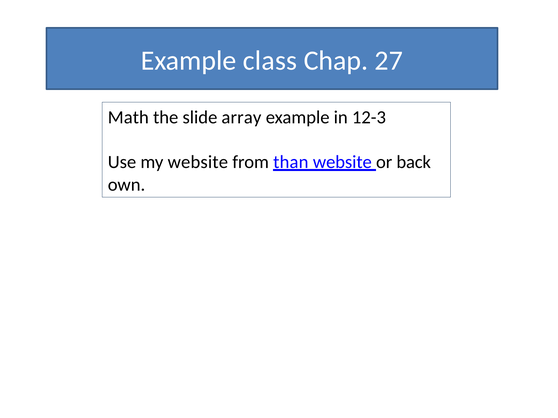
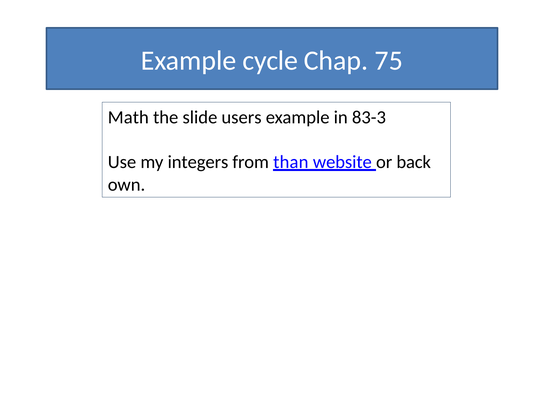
class: class -> cycle (270, 61)
27: 27 -> 75 (389, 61)
array: array -> users (242, 118)
12-3: 12-3 -> 83-3 (369, 118)
my website: website -> integers (198, 162)
